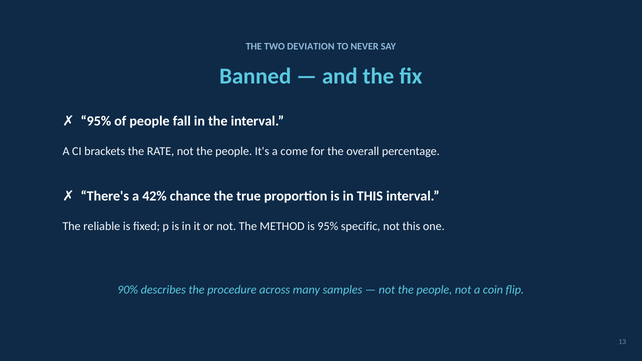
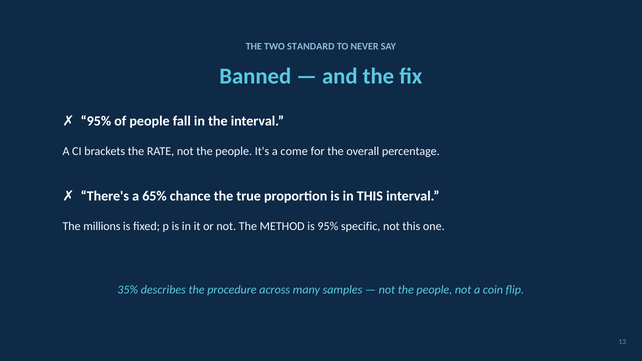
DEVIATION: DEVIATION -> STANDARD (311, 46)
42%: 42% -> 65% (154, 196)
reliable: reliable -> millions (102, 226)
90%: 90% -> 35% (128, 290)
